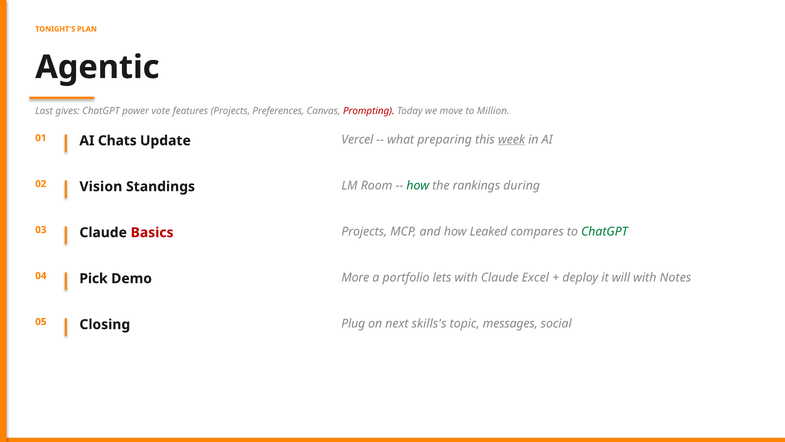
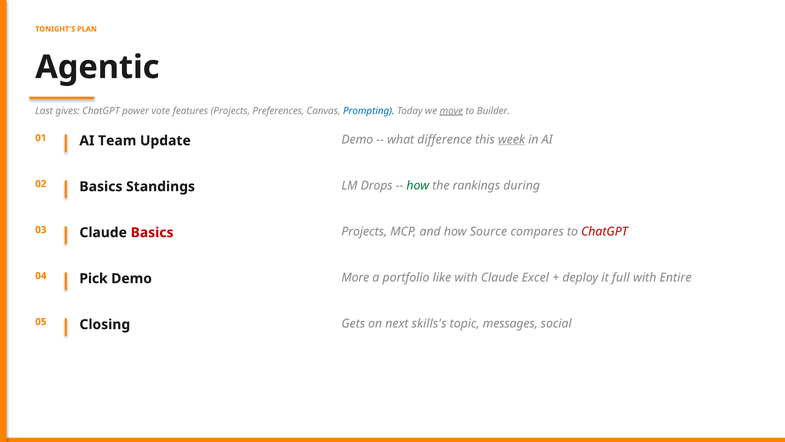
Prompting colour: red -> blue (369, 111)
move underline: none -> present (451, 111)
Million: Million -> Builder (493, 111)
Chats: Chats -> Team (117, 141)
Update Vercel: Vercel -> Demo (357, 139)
preparing: preparing -> difference (445, 139)
02 Vision: Vision -> Basics (101, 187)
Room: Room -> Drops (377, 185)
Leaked: Leaked -> Source (488, 231)
ChatGPT colour: green -> red (605, 231)
lets: lets -> like (442, 277)
will: will -> full (621, 277)
Notes: Notes -> Entire (676, 277)
Plug: Plug -> Gets (353, 323)
